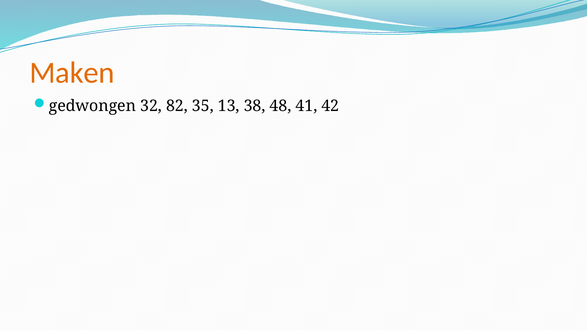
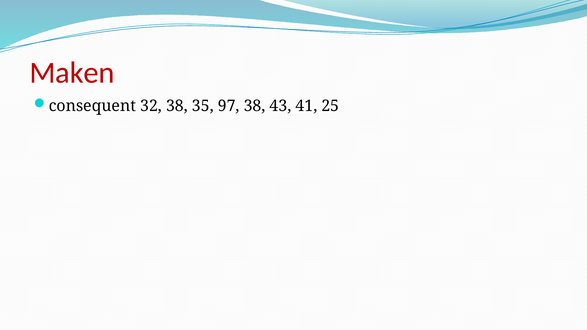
Maken colour: orange -> red (72, 73)
gedwongen: gedwongen -> consequent (92, 106)
32 82: 82 -> 38 (177, 106)
13: 13 -> 97 (229, 106)
48: 48 -> 43 (281, 106)
42: 42 -> 25 (330, 106)
